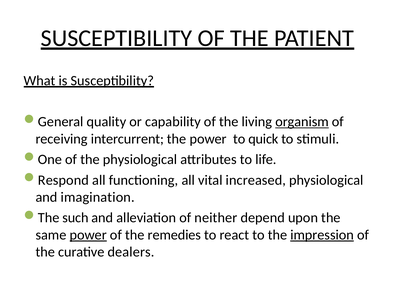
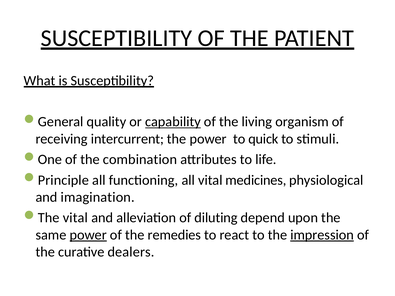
capability underline: none -> present (173, 122)
organism underline: present -> none (302, 122)
the physiological: physiological -> combination (140, 160)
Respond: Respond -> Principle (63, 180)
increased: increased -> medicines (256, 180)
The such: such -> vital (75, 218)
neither: neither -> diluting (216, 218)
